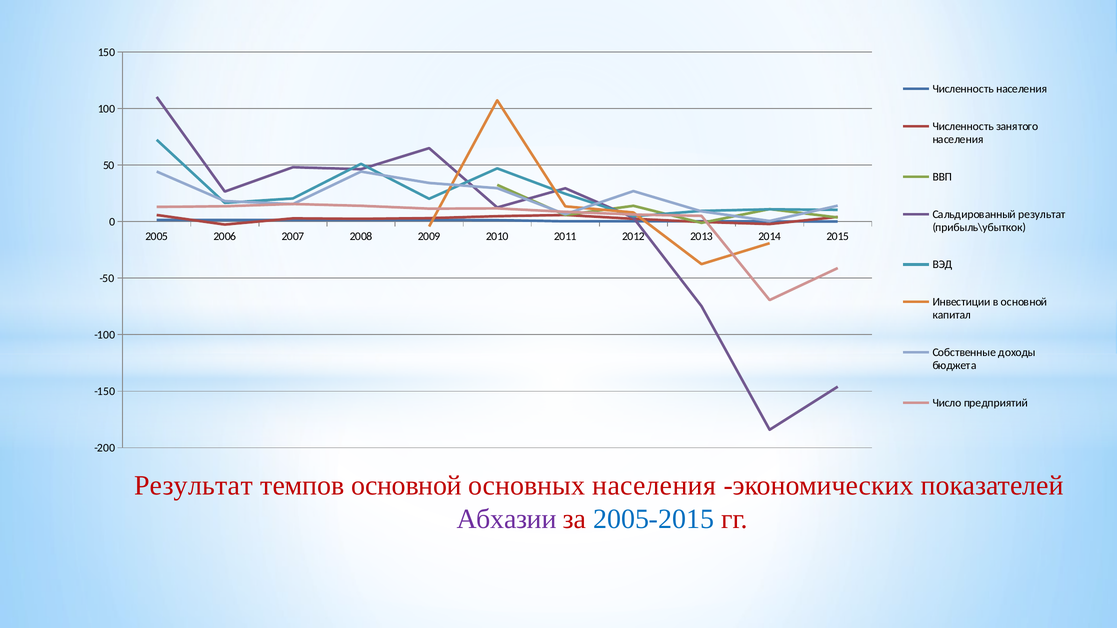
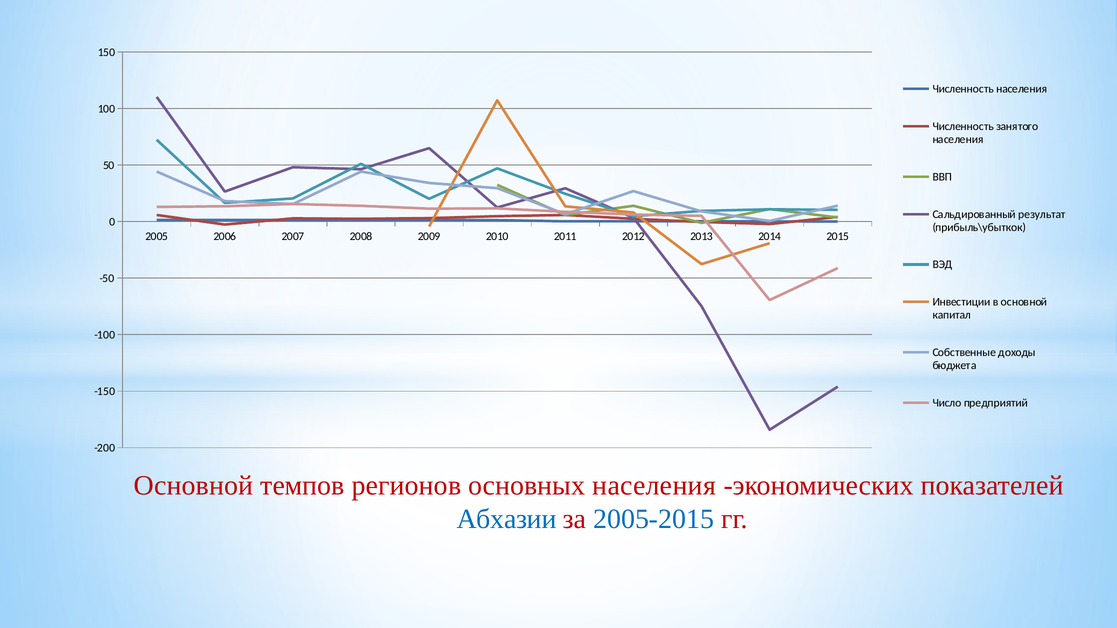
Результат: Результат -> Основной (194, 486)
темпов основной: основной -> регионов (406, 486)
Абхазии colour: purple -> blue (507, 519)
